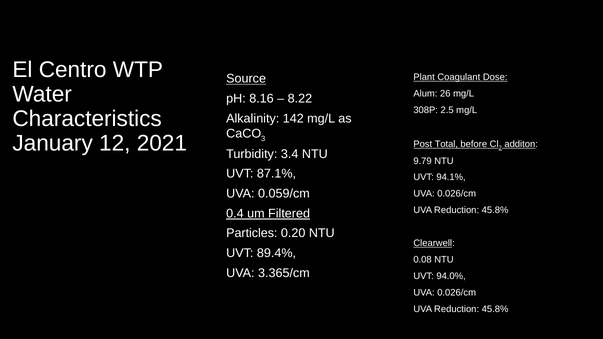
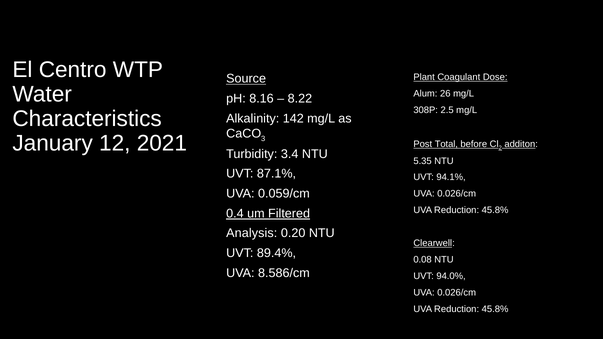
9.79: 9.79 -> 5.35 (423, 161)
Particles: Particles -> Analysis (252, 233)
3.365/cm: 3.365/cm -> 8.586/cm (284, 273)
